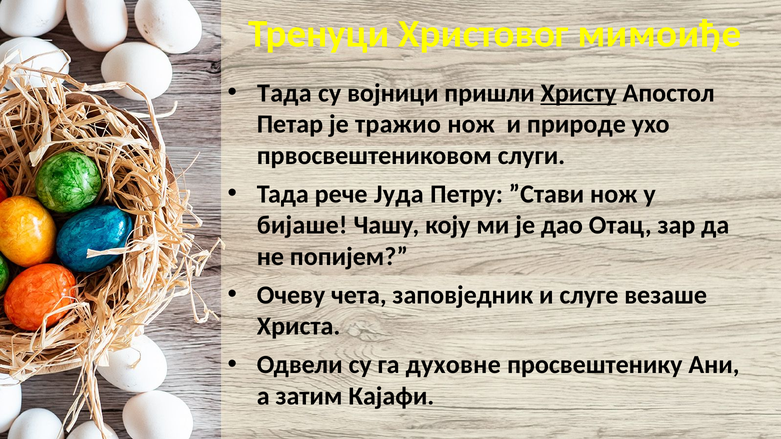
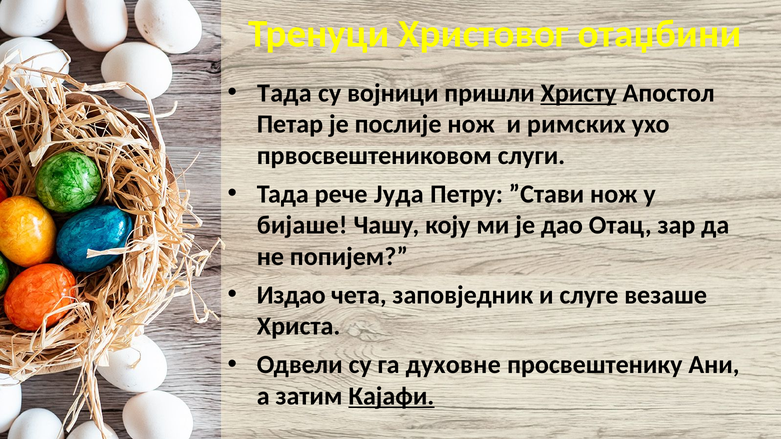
мимоиђе: мимоиђе -> отаџбини (660, 34)
тражио: тражио -> послије (398, 124)
природе: природе -> римских (576, 124)
Очеву: Очеву -> Издао (291, 295)
Кајафи underline: none -> present (391, 396)
